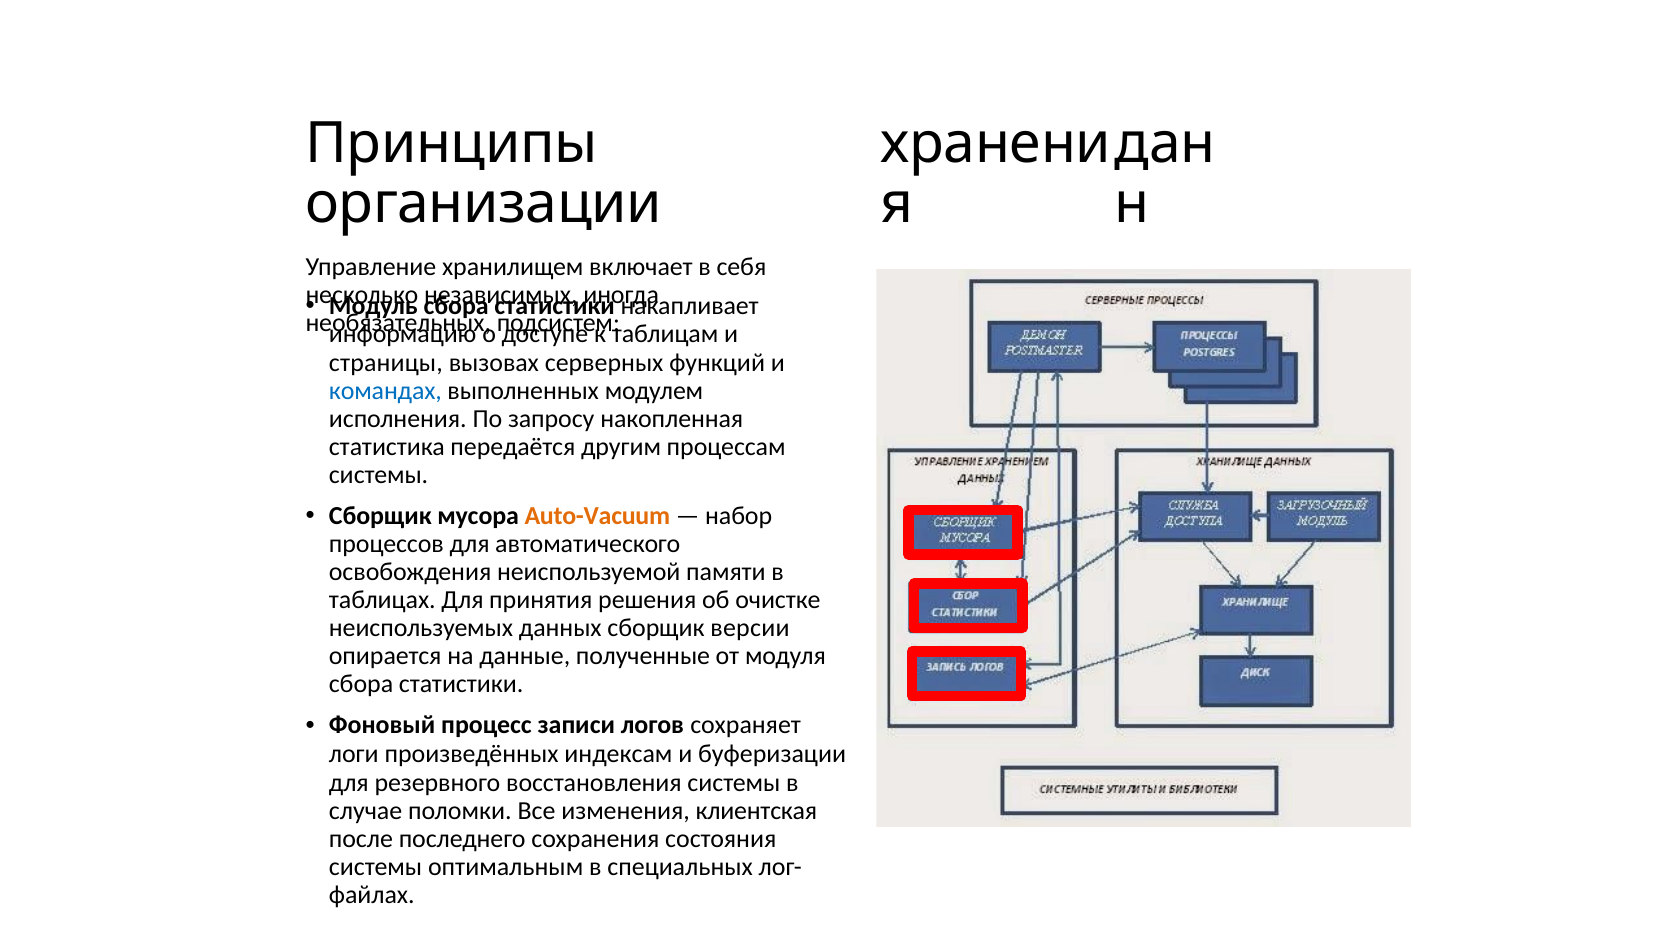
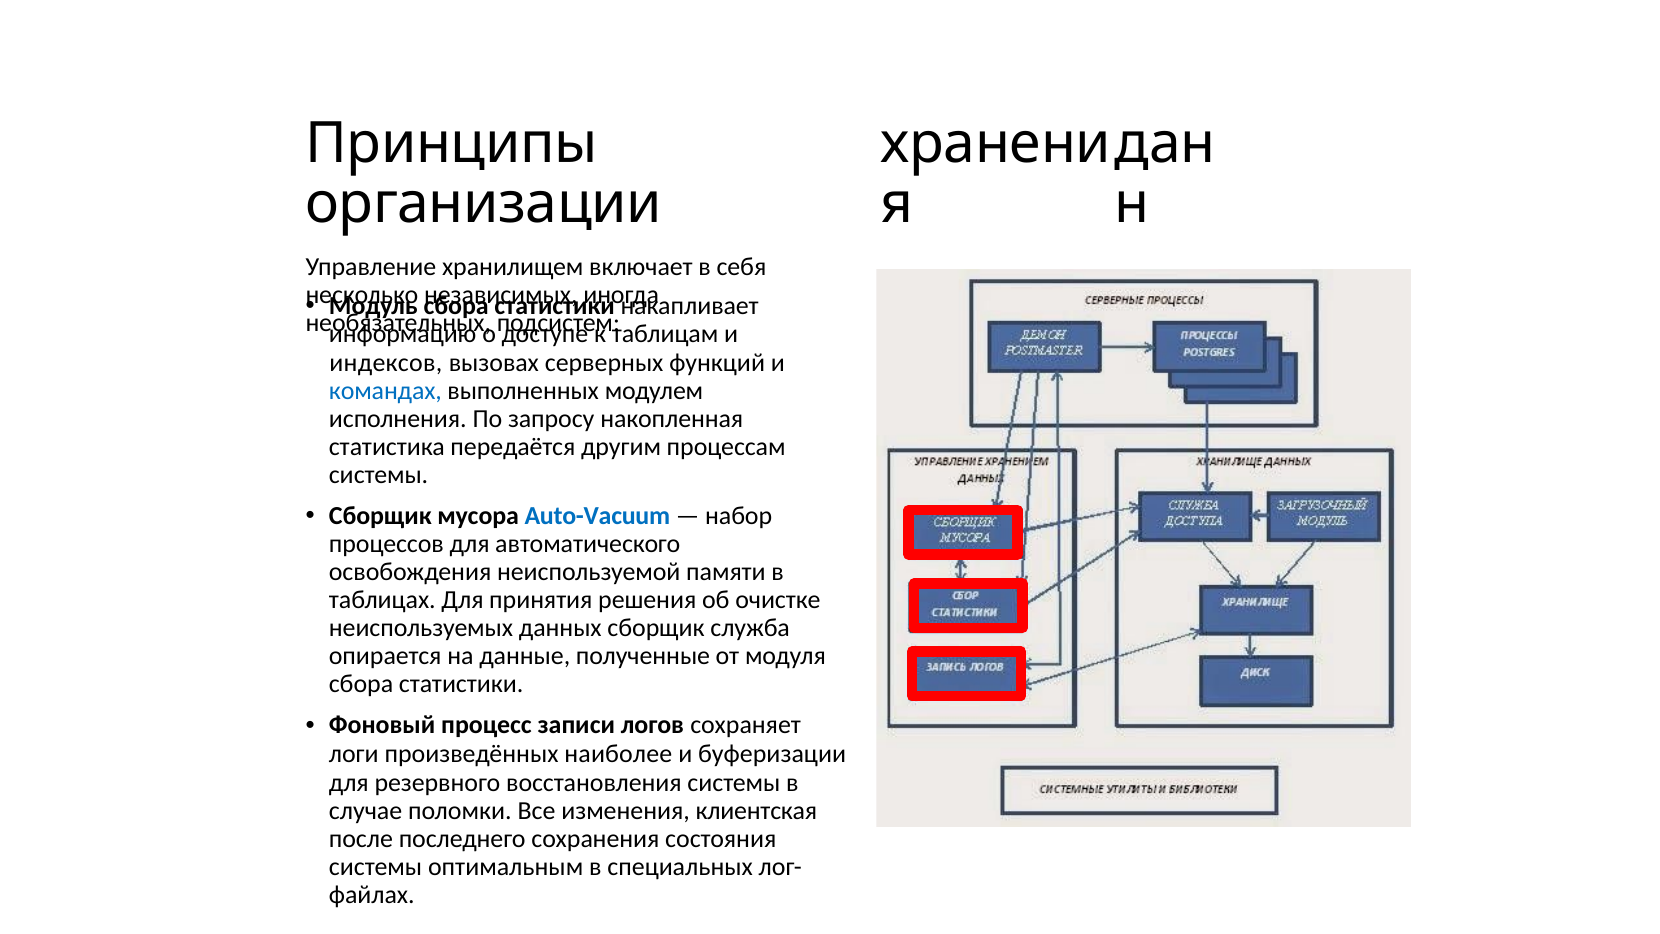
страницы: страницы -> индексов (386, 362)
Auto-Vacuum colour: orange -> blue (597, 515)
версии: версии -> служба (750, 628)
индексам: индексам -> наиболее (618, 754)
